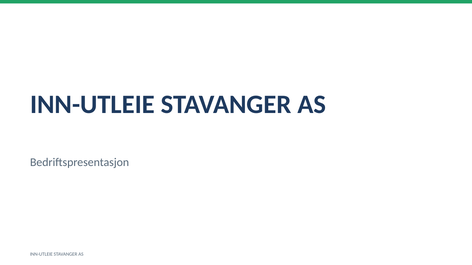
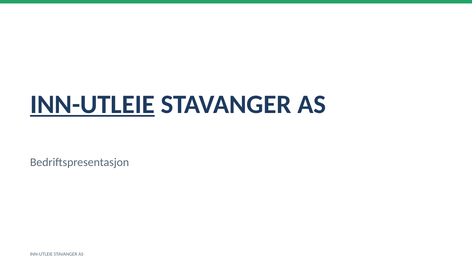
INN-UTLEIE underline: none -> present (92, 105)
